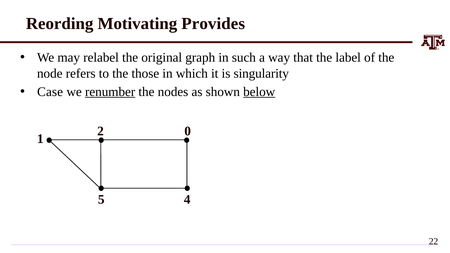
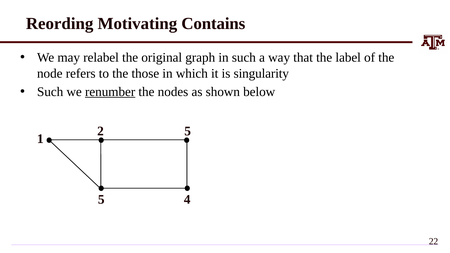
Provides: Provides -> Contains (213, 24)
Case: Case -> Such (50, 92)
below underline: present -> none (259, 92)
2 0: 0 -> 5 (188, 131)
